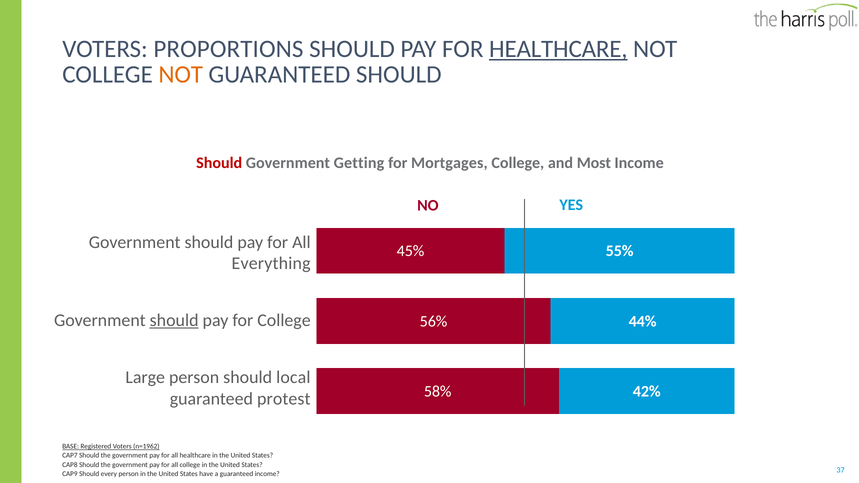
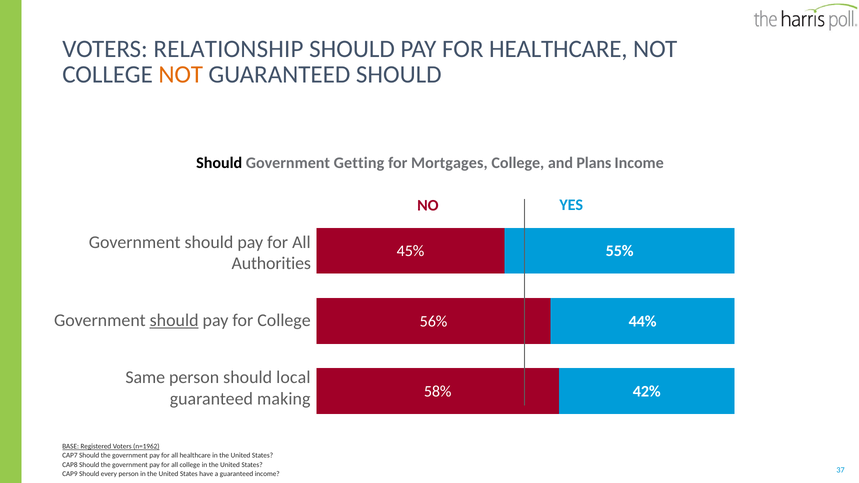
PROPORTIONS: PROPORTIONS -> RELATIONSHIP (228, 49)
HEALTHCARE underline: present -> none (558, 49)
Should colour: red -> black (219, 163)
Most: Most -> Plans (594, 163)
Everything: Everything -> Authorities (271, 264)
Large: Large -> Same (145, 378)
protest: protest -> making (284, 399)
